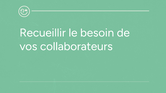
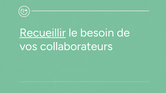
Recueillir underline: none -> present (43, 33)
